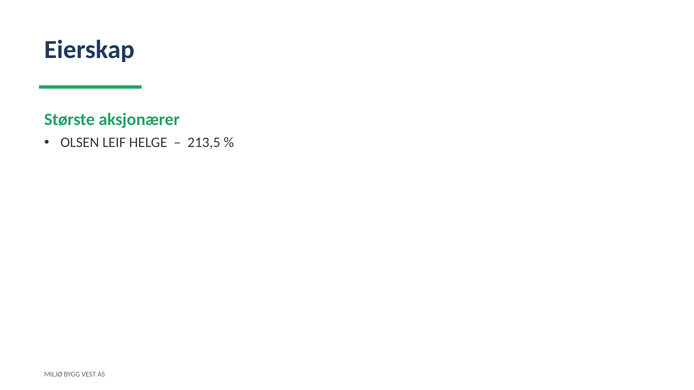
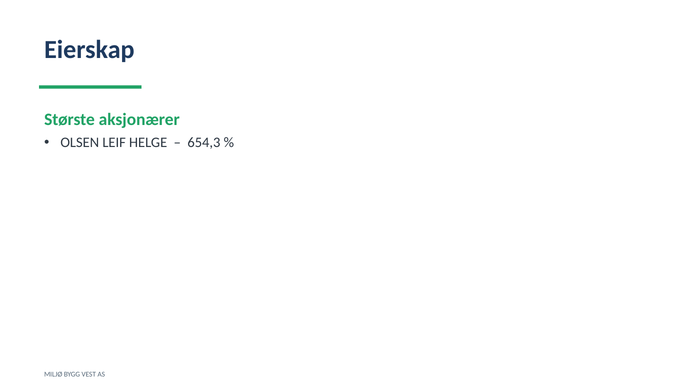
213,5: 213,5 -> 654,3 (204, 143)
